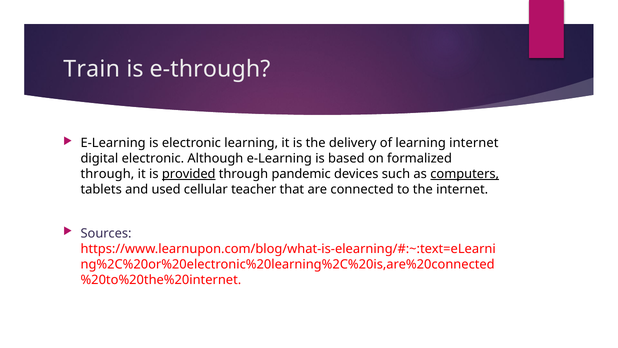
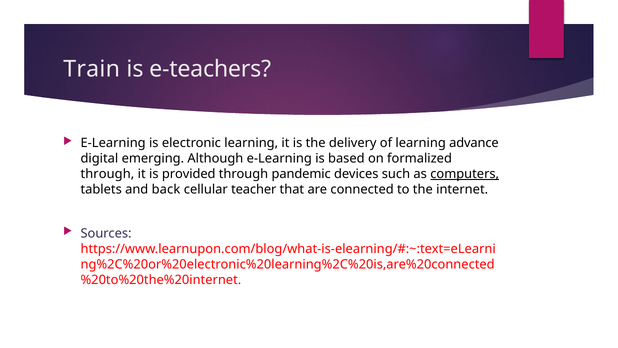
e-through: e-through -> e-teachers (210, 69)
learning internet: internet -> advance (474, 143)
digital electronic: electronic -> emerging (153, 158)
provided underline: present -> none (189, 174)
used: used -> back (166, 189)
